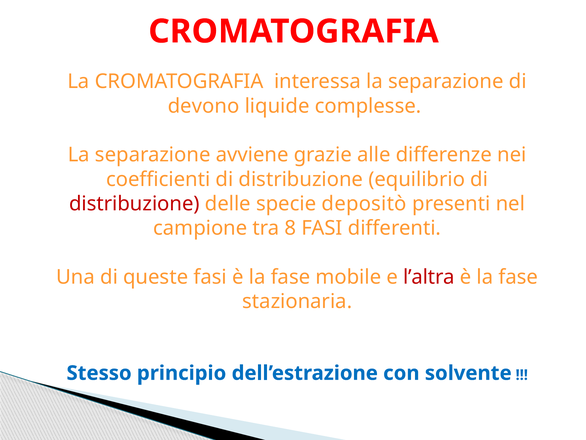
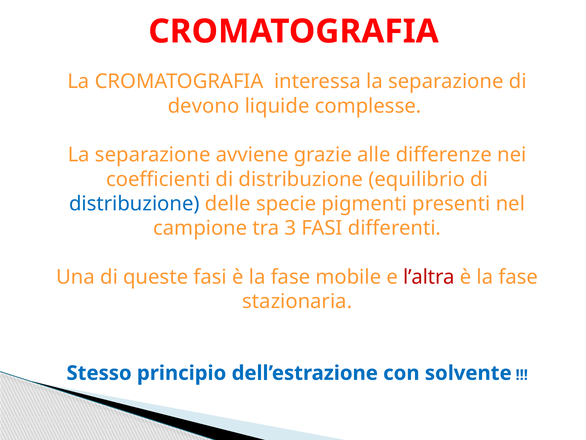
distribuzione colour: red -> blue (134, 203)
depositò: depositò -> pigmenti (364, 203)
8: 8 -> 3 (290, 228)
